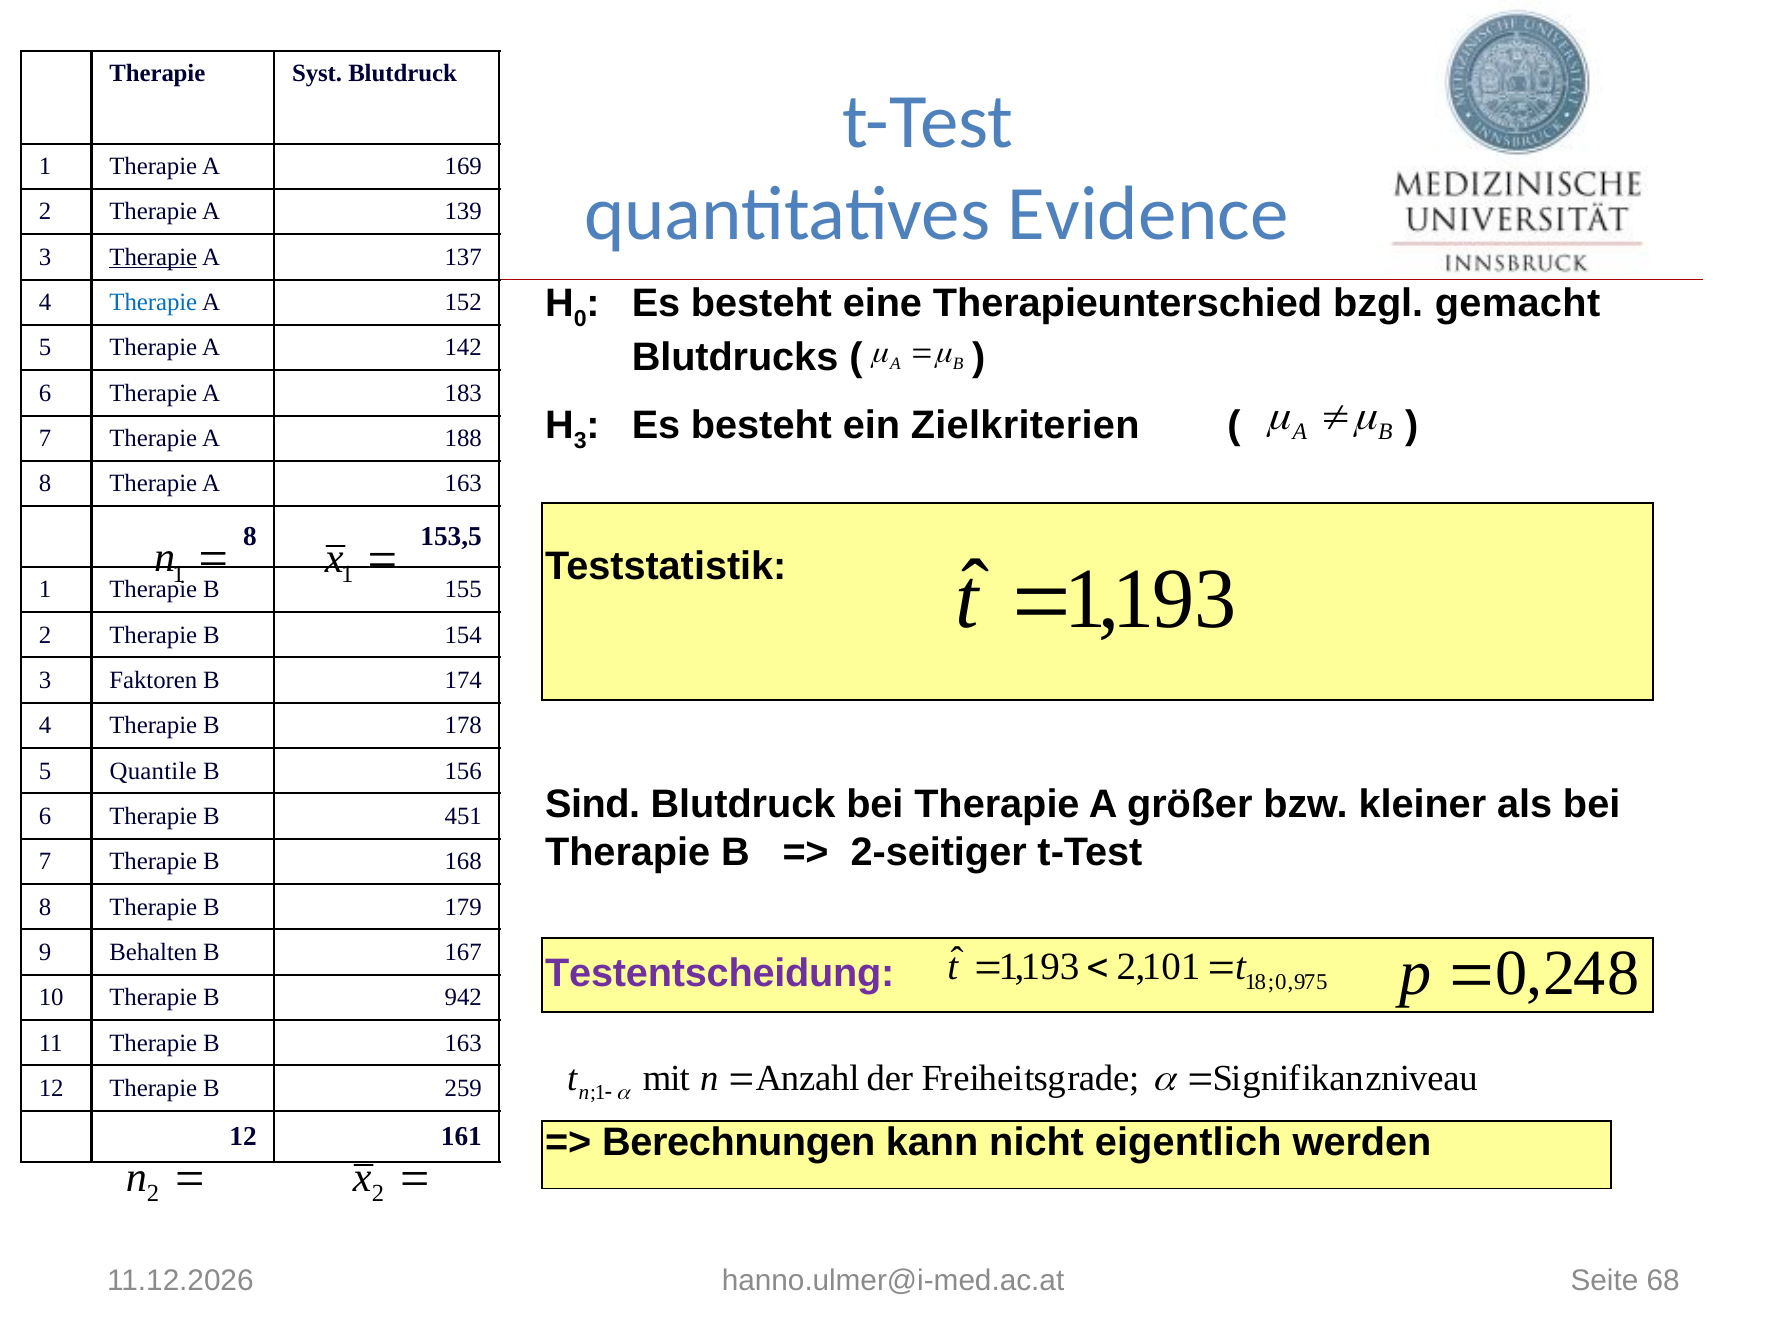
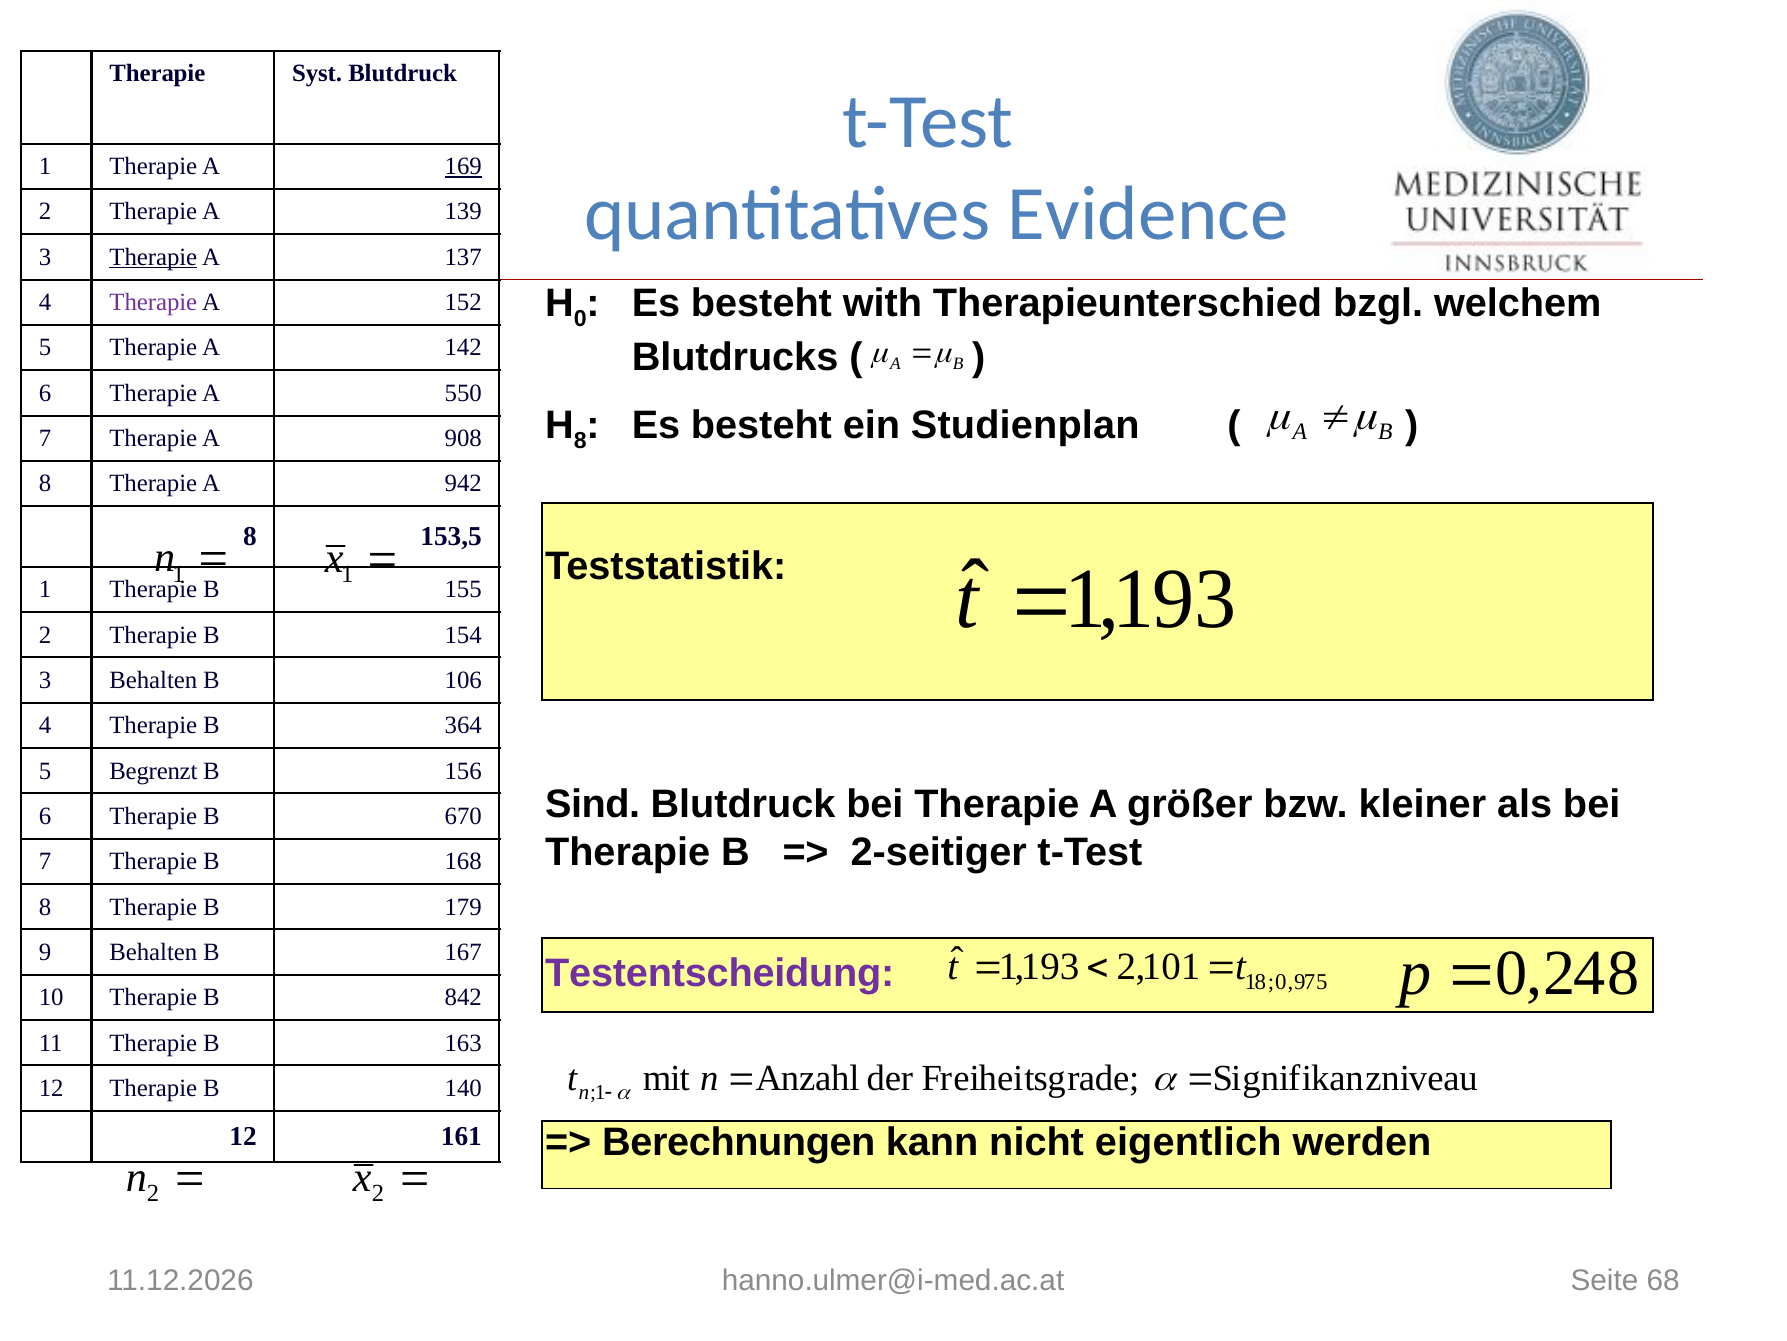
169 underline: none -> present (463, 166)
eine: eine -> with (882, 303)
gemacht: gemacht -> welchem (1518, 303)
Therapie colour: blue -> purple (153, 302)
183: 183 -> 550 (463, 393)
3: 3 -> 8 (580, 440)
Zielkriterien: Zielkriterien -> Studienplan (1025, 425)
188: 188 -> 908 (463, 438)
A 163: 163 -> 942 (463, 483)
3 Faktoren: Faktoren -> Behalten (153, 680)
174: 174 -> 106 (463, 680)
178: 178 -> 364 (463, 725)
Quantile: Quantile -> Begrenzt (153, 770)
451: 451 -> 670 (463, 816)
942: 942 -> 842 (463, 997)
259: 259 -> 140 (463, 1088)
